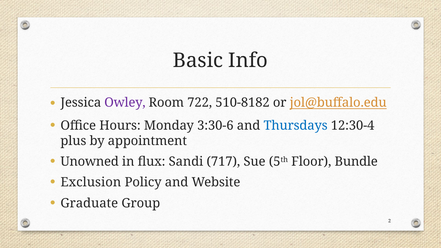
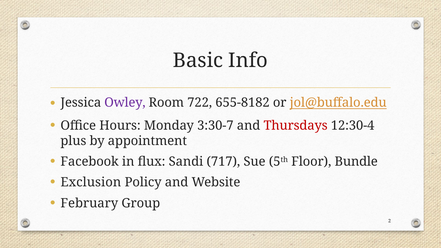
510-8182: 510-8182 -> 655-8182 (243, 103)
3:30-6: 3:30-6 -> 3:30-7 (215, 126)
Thursdays colour: blue -> red (296, 126)
Unowned: Unowned -> Facebook (90, 162)
Graduate: Graduate -> February (89, 203)
